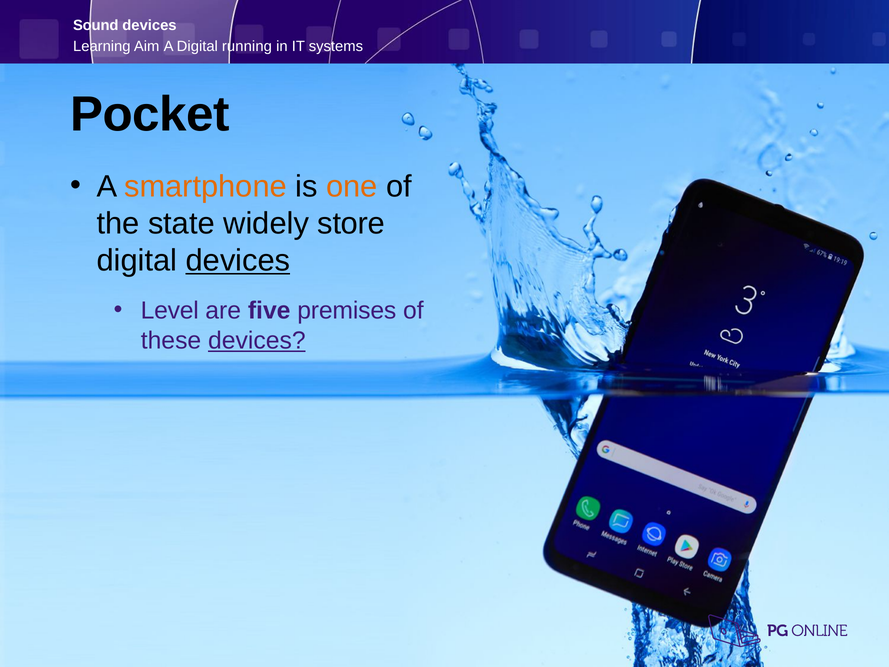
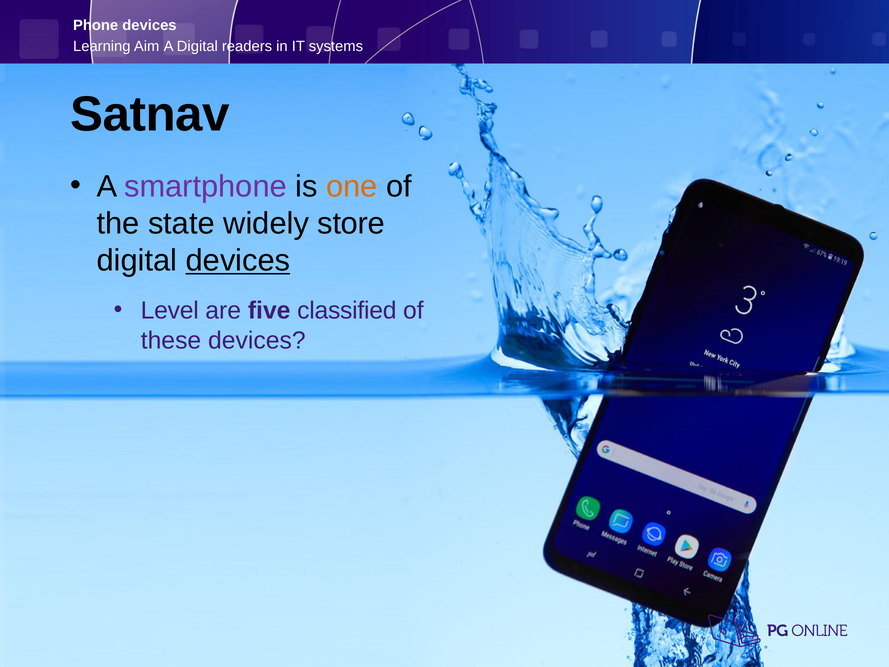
Sound: Sound -> Phone (96, 25)
running: running -> readers (247, 46)
Pocket: Pocket -> Satnav (150, 114)
smartphone colour: orange -> purple (205, 186)
premises: premises -> classified (347, 311)
devices underline: present -> none (257, 340)
